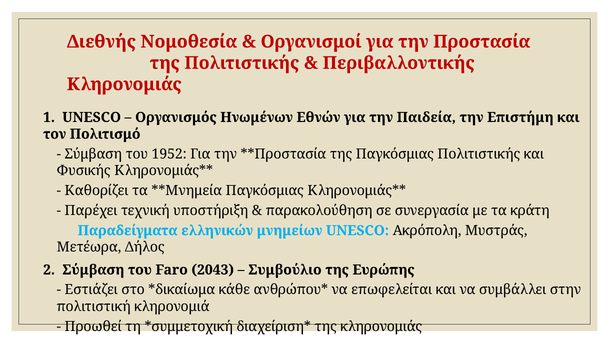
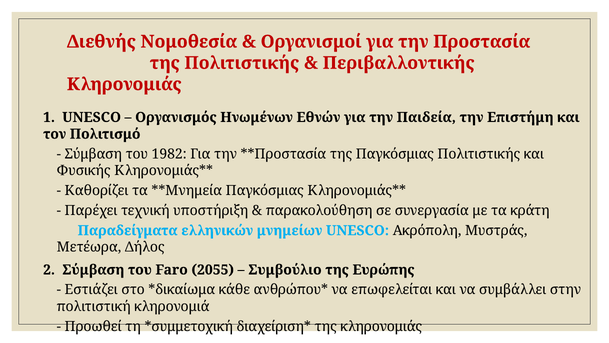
1952: 1952 -> 1982 (169, 154)
2043: 2043 -> 2055 (213, 269)
